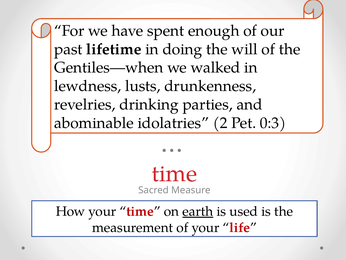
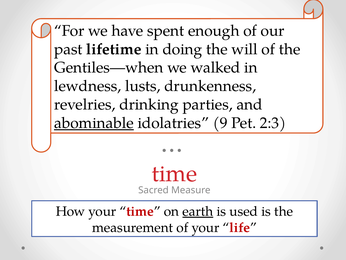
abominable underline: none -> present (94, 123)
2: 2 -> 9 (220, 123)
0:3: 0:3 -> 2:3 (273, 123)
